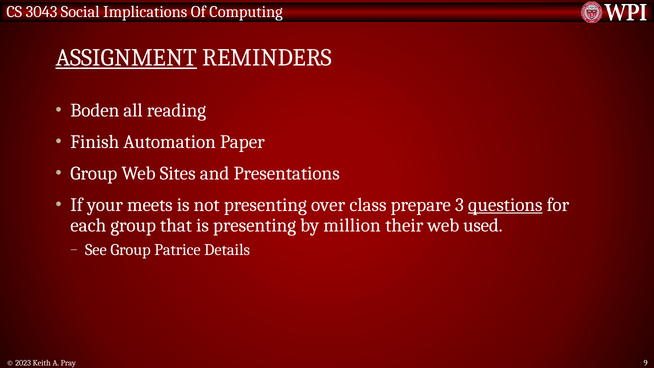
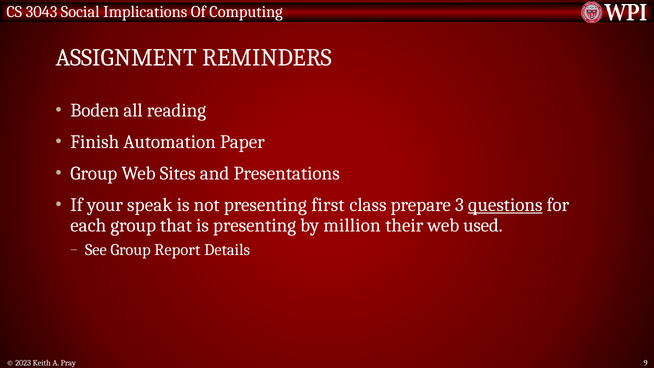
ASSIGNMENT underline: present -> none (126, 58)
meets: meets -> speak (150, 205)
over: over -> first (328, 205)
Patrice: Patrice -> Report (177, 250)
